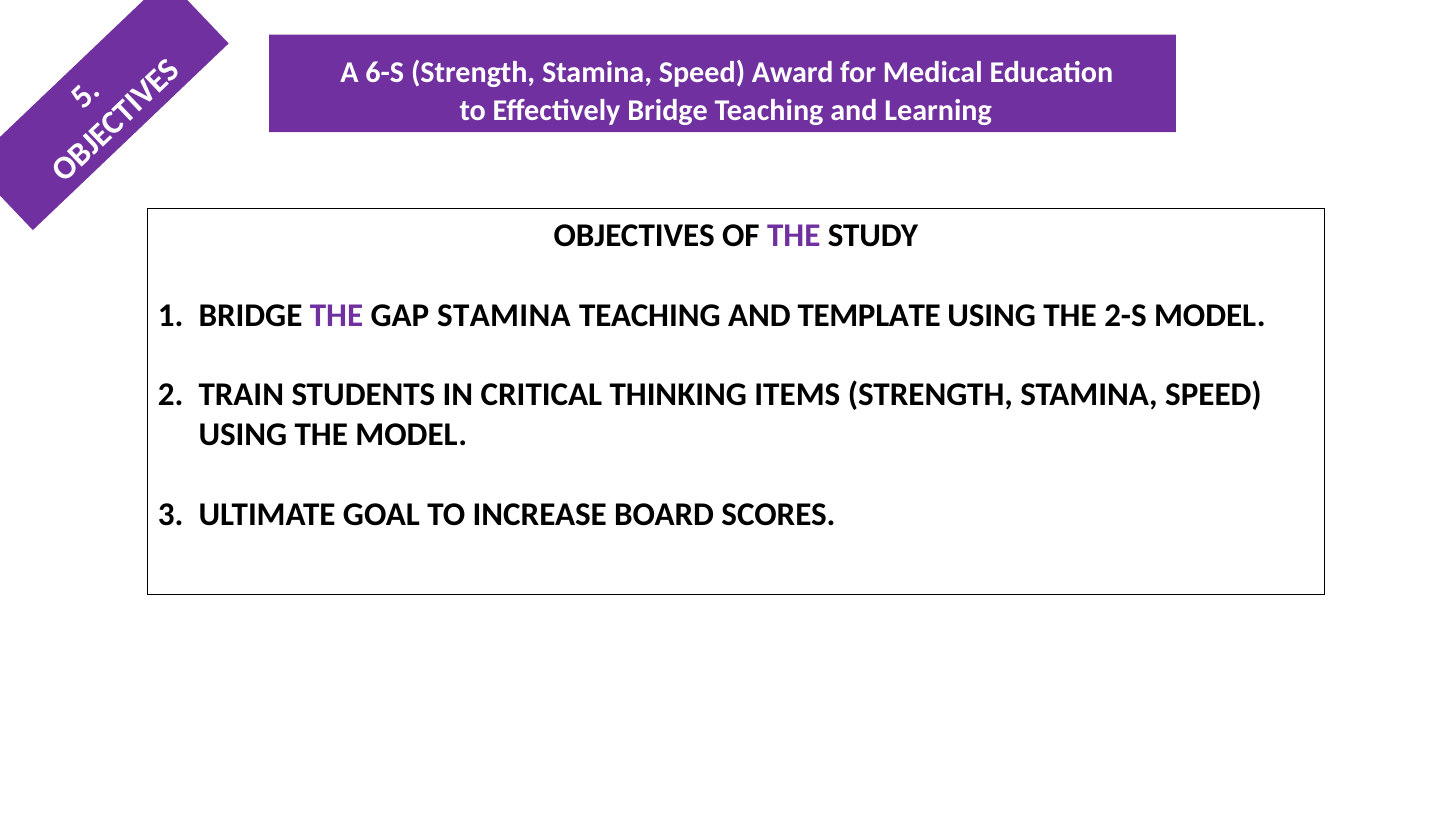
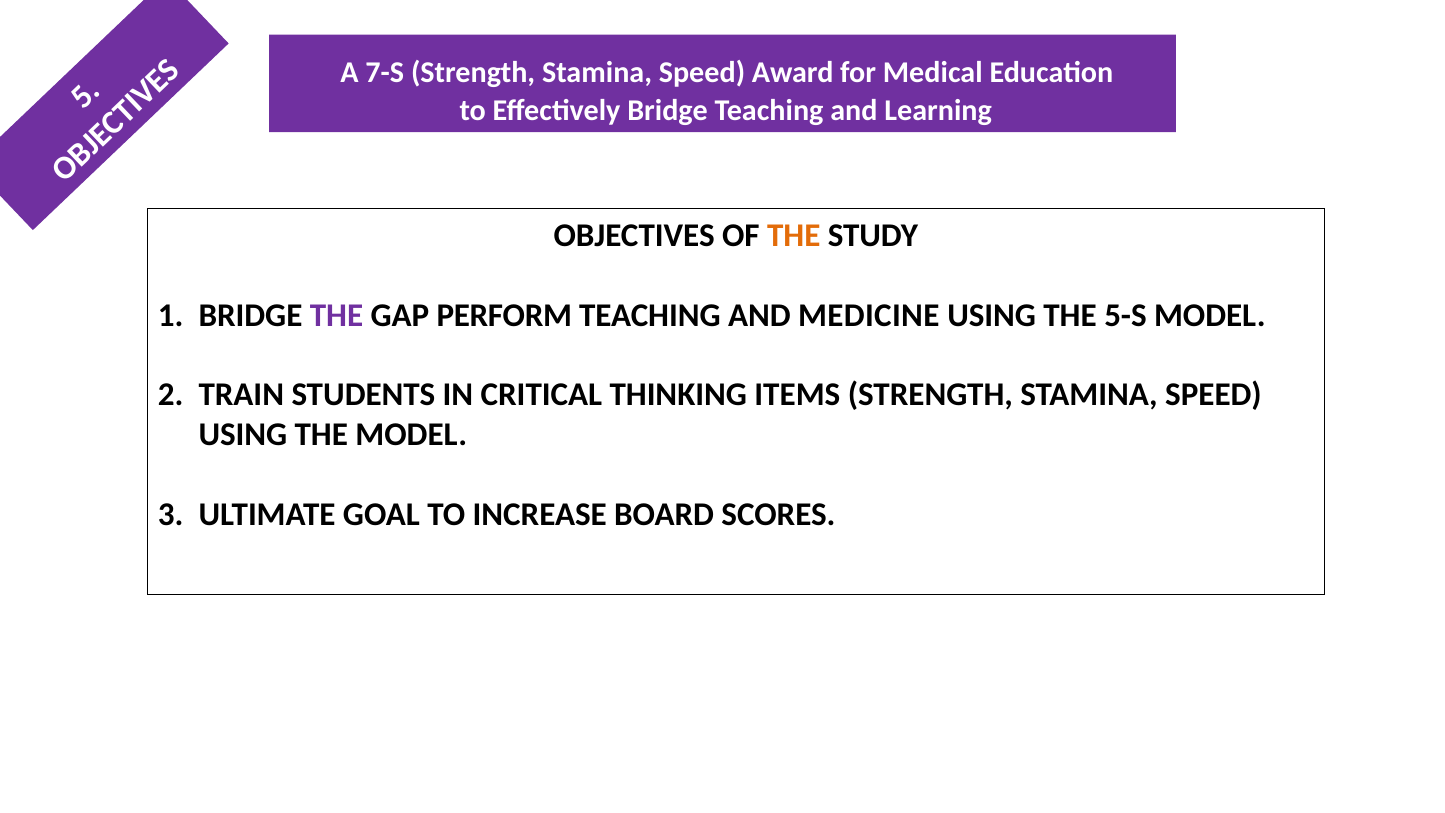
6-S: 6-S -> 7-S (385, 72)
THE colour: purple -> orange (794, 236)
GAP STAMINA: STAMINA -> PERFORM (504, 315)
TEMPLATE: TEMPLATE -> MEDICINE (869, 315)
2-S: 2-S -> 5-S (1125, 315)
